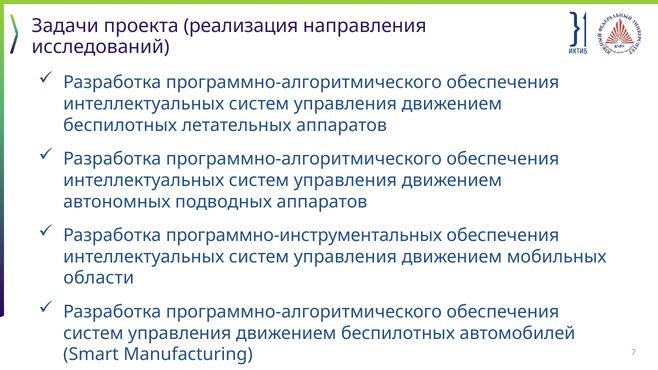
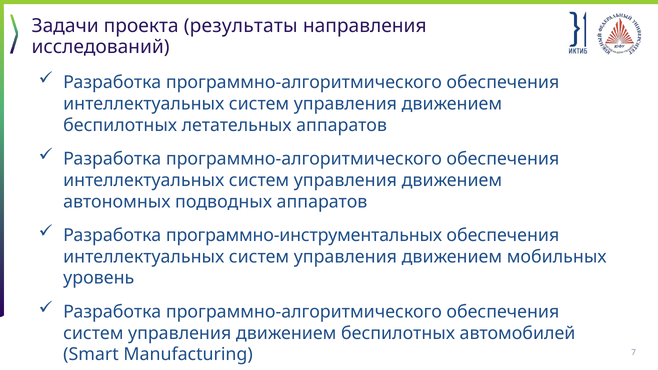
реализация: реализация -> результаты (241, 26)
области: области -> уровень (99, 278)
